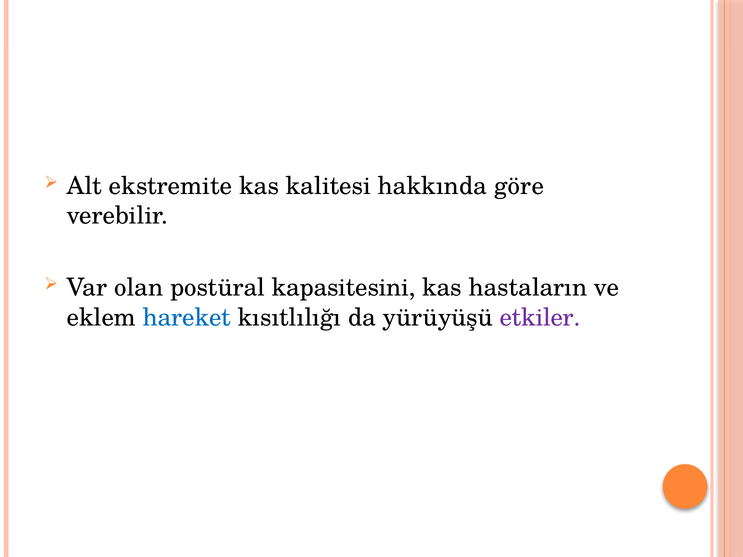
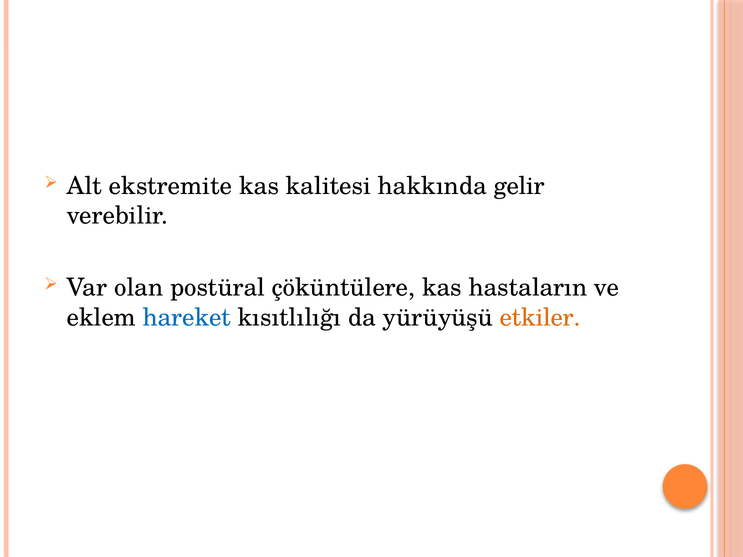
göre: göre -> gelir (519, 186)
kapasitesini: kapasitesini -> çöküntülere (344, 288)
etkiler colour: purple -> orange (540, 317)
